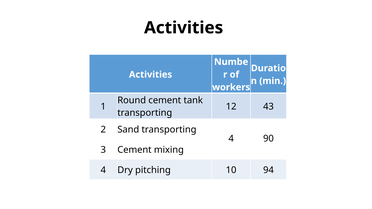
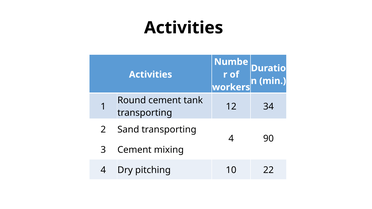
43: 43 -> 34 (268, 107)
94: 94 -> 22 (268, 170)
